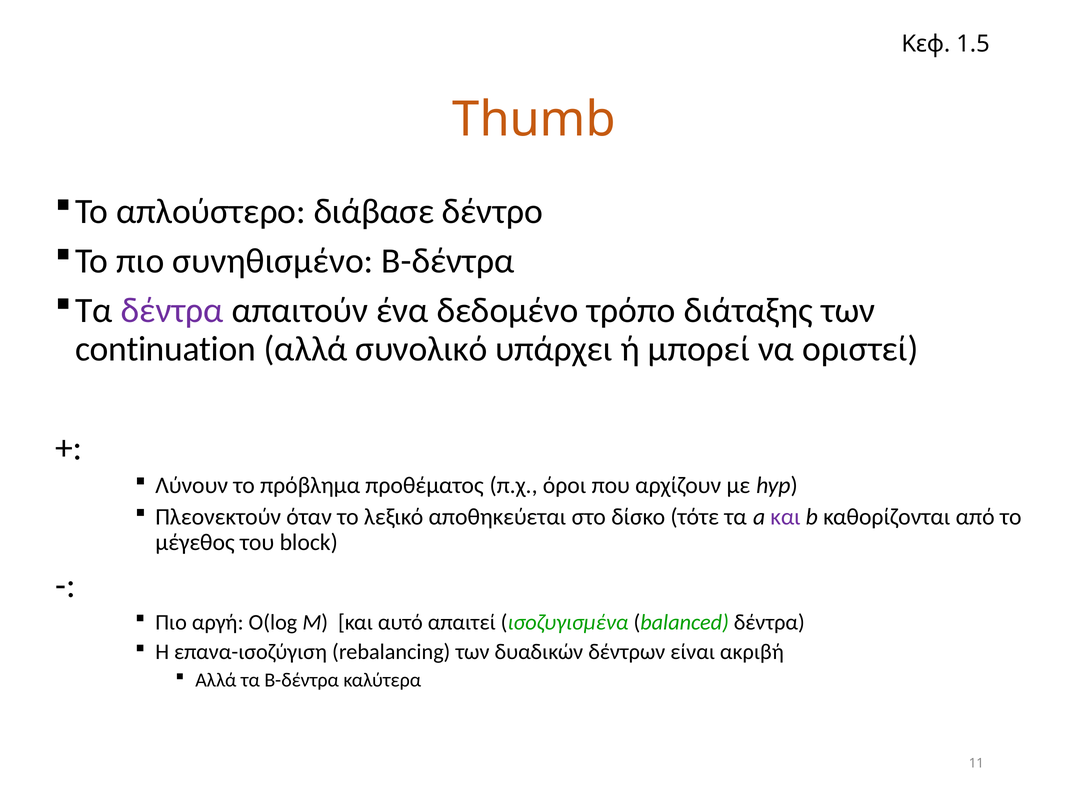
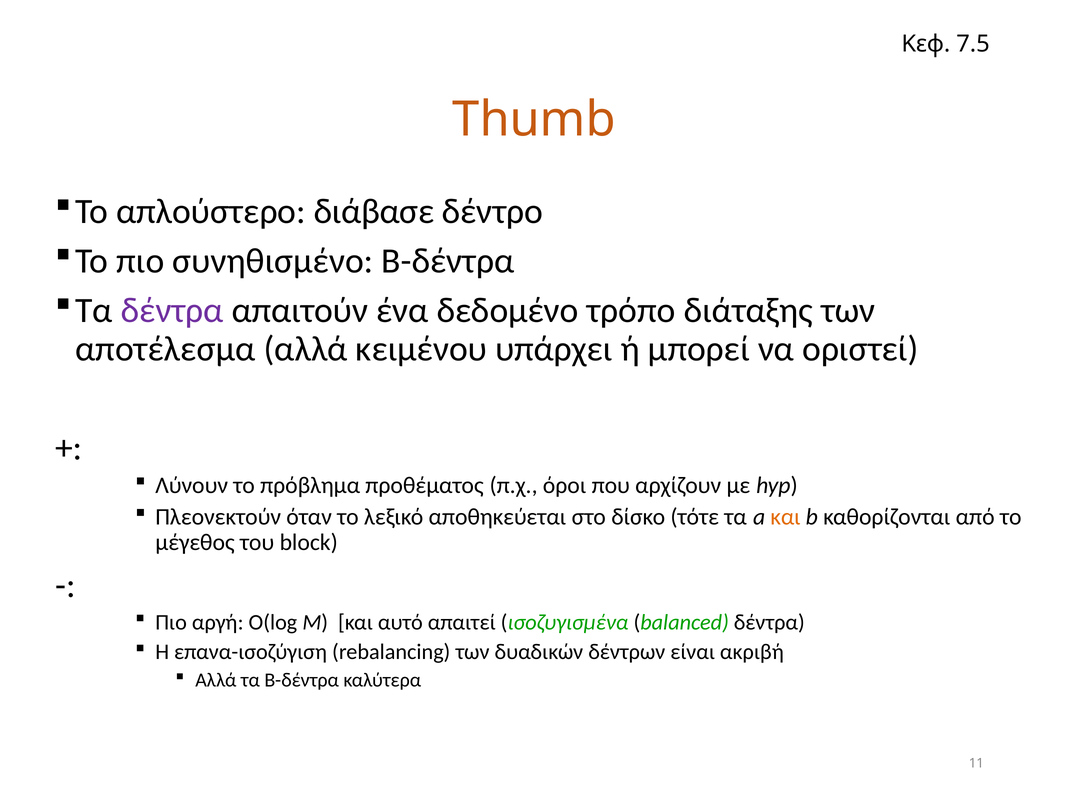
1.5: 1.5 -> 7.5 (973, 44)
continuation: continuation -> αποτέλεσμα (165, 349)
συνολικό: συνολικό -> κειμένου (421, 349)
και colour: purple -> orange (785, 517)
